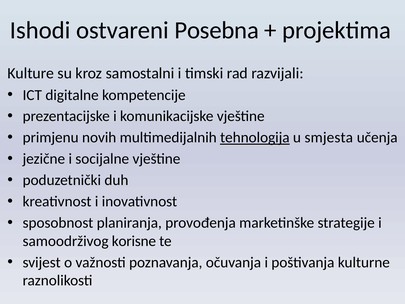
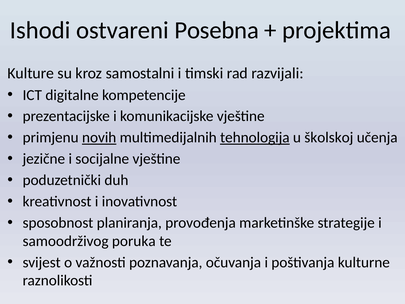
novih underline: none -> present (99, 137)
smjesta: smjesta -> školskoj (329, 137)
korisne: korisne -> poruka (134, 241)
